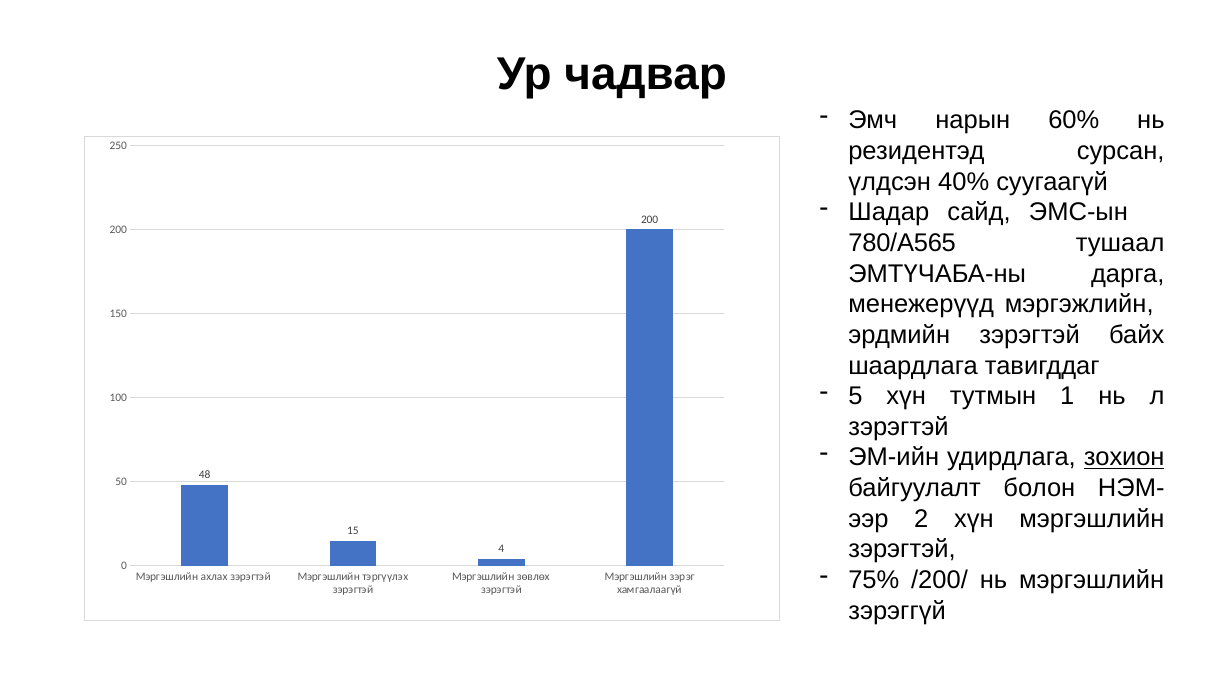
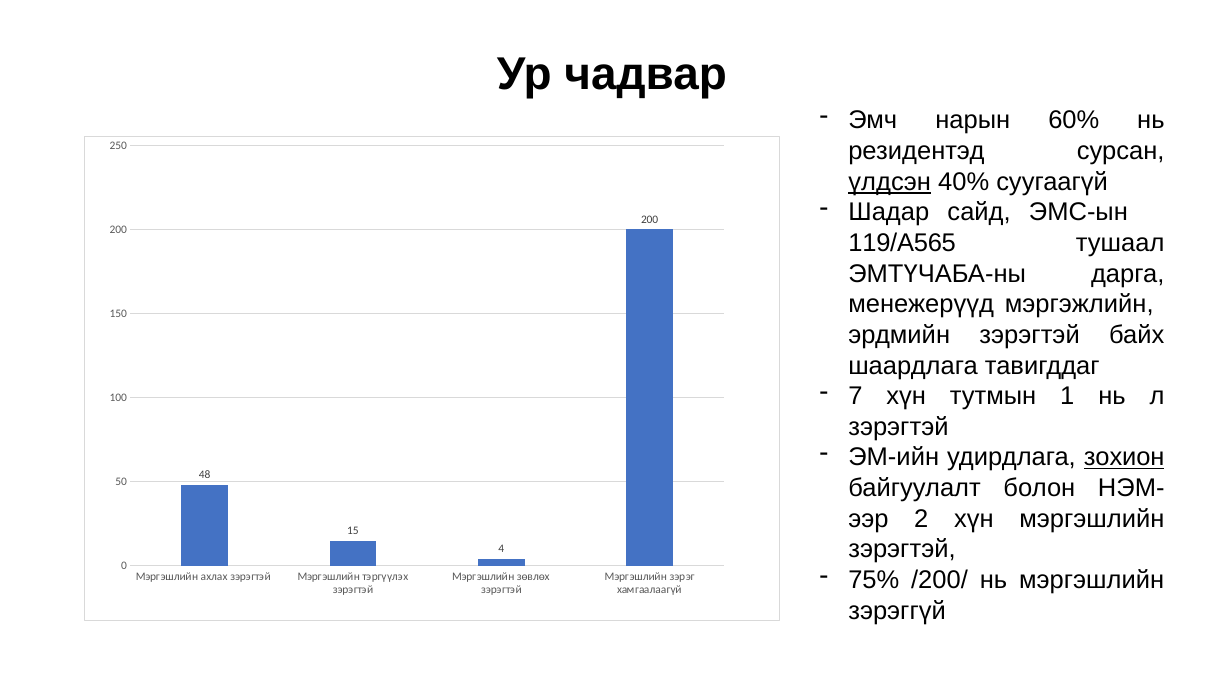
үлдсэн underline: none -> present (890, 182)
780/А565: 780/А565 -> 119/А565 (902, 243)
5: 5 -> 7 (855, 396)
